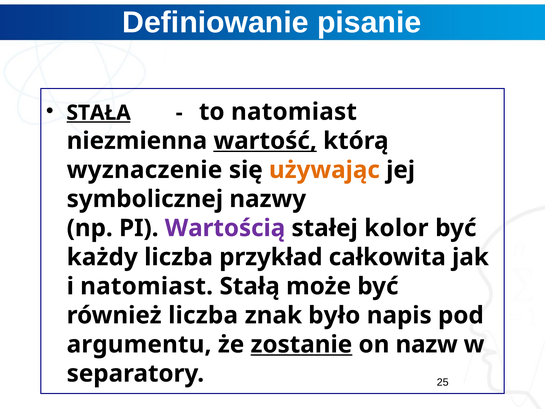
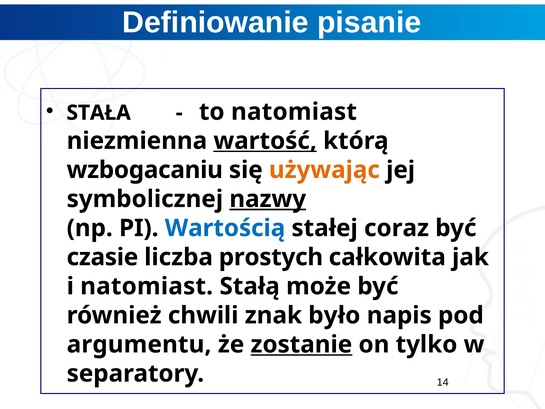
STAŁA underline: present -> none (99, 113)
wyznaczenie: wyznaczenie -> wzbogacaniu (145, 170)
nazwy underline: none -> present (268, 199)
Wartością colour: purple -> blue (225, 228)
kolor: kolor -> coraz (397, 228)
każdy: każdy -> czasie (102, 257)
przykład: przykład -> prostych (271, 257)
również liczba: liczba -> chwili (203, 315)
nazw: nazw -> tylko (427, 344)
25: 25 -> 14 (443, 382)
